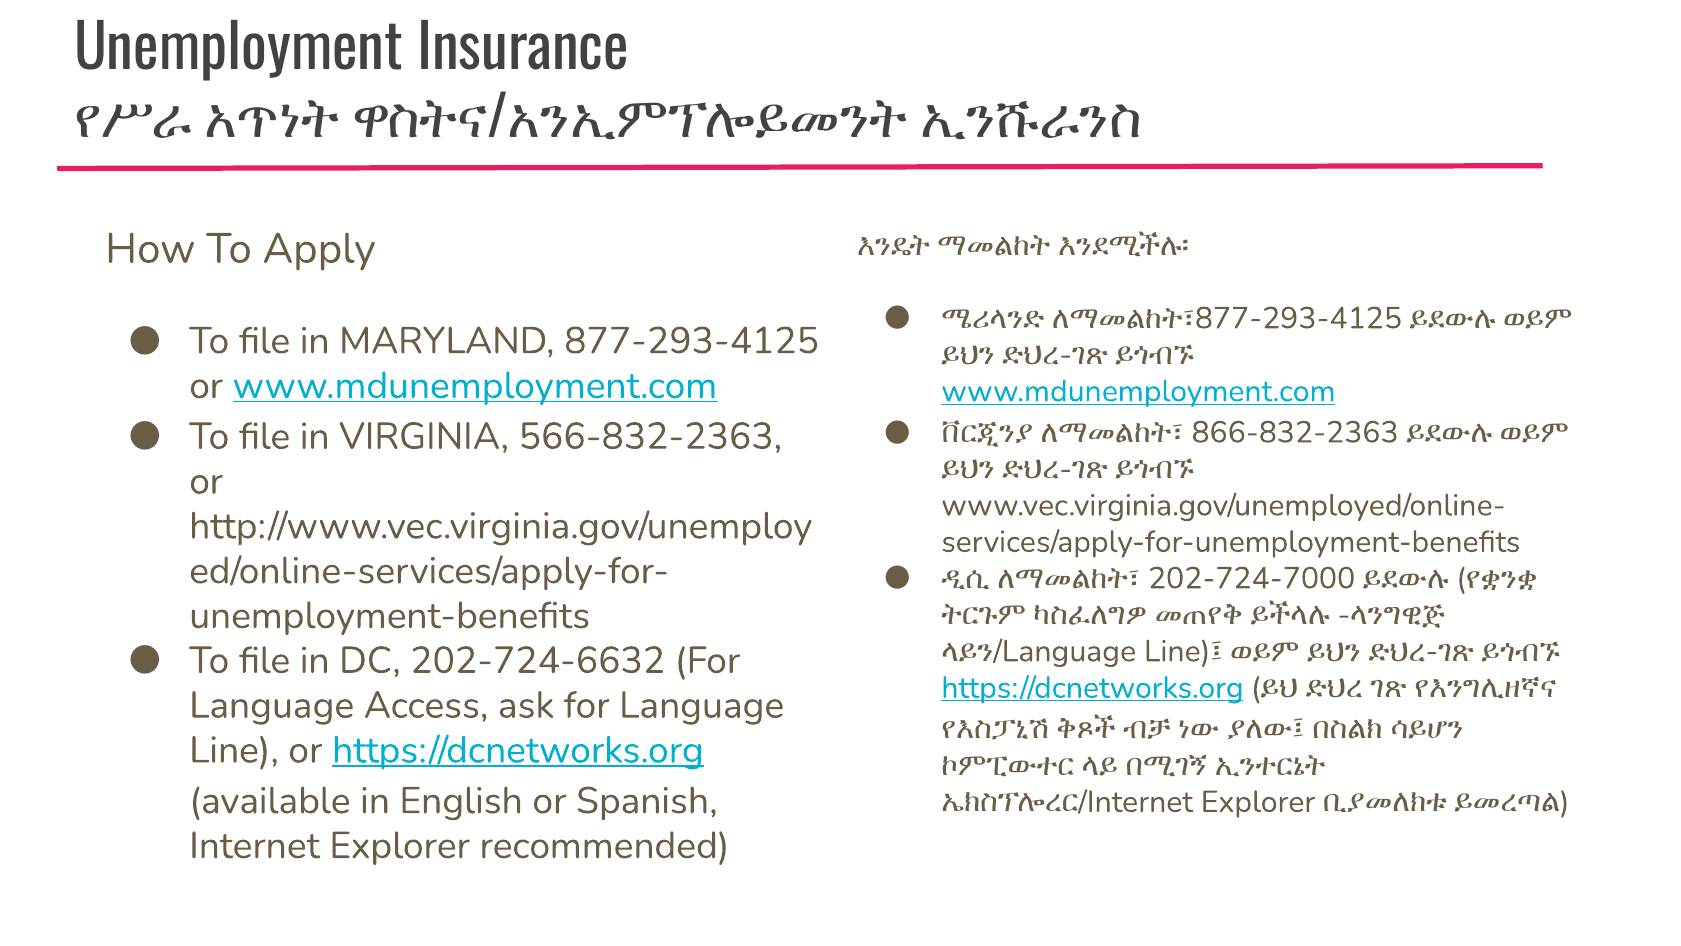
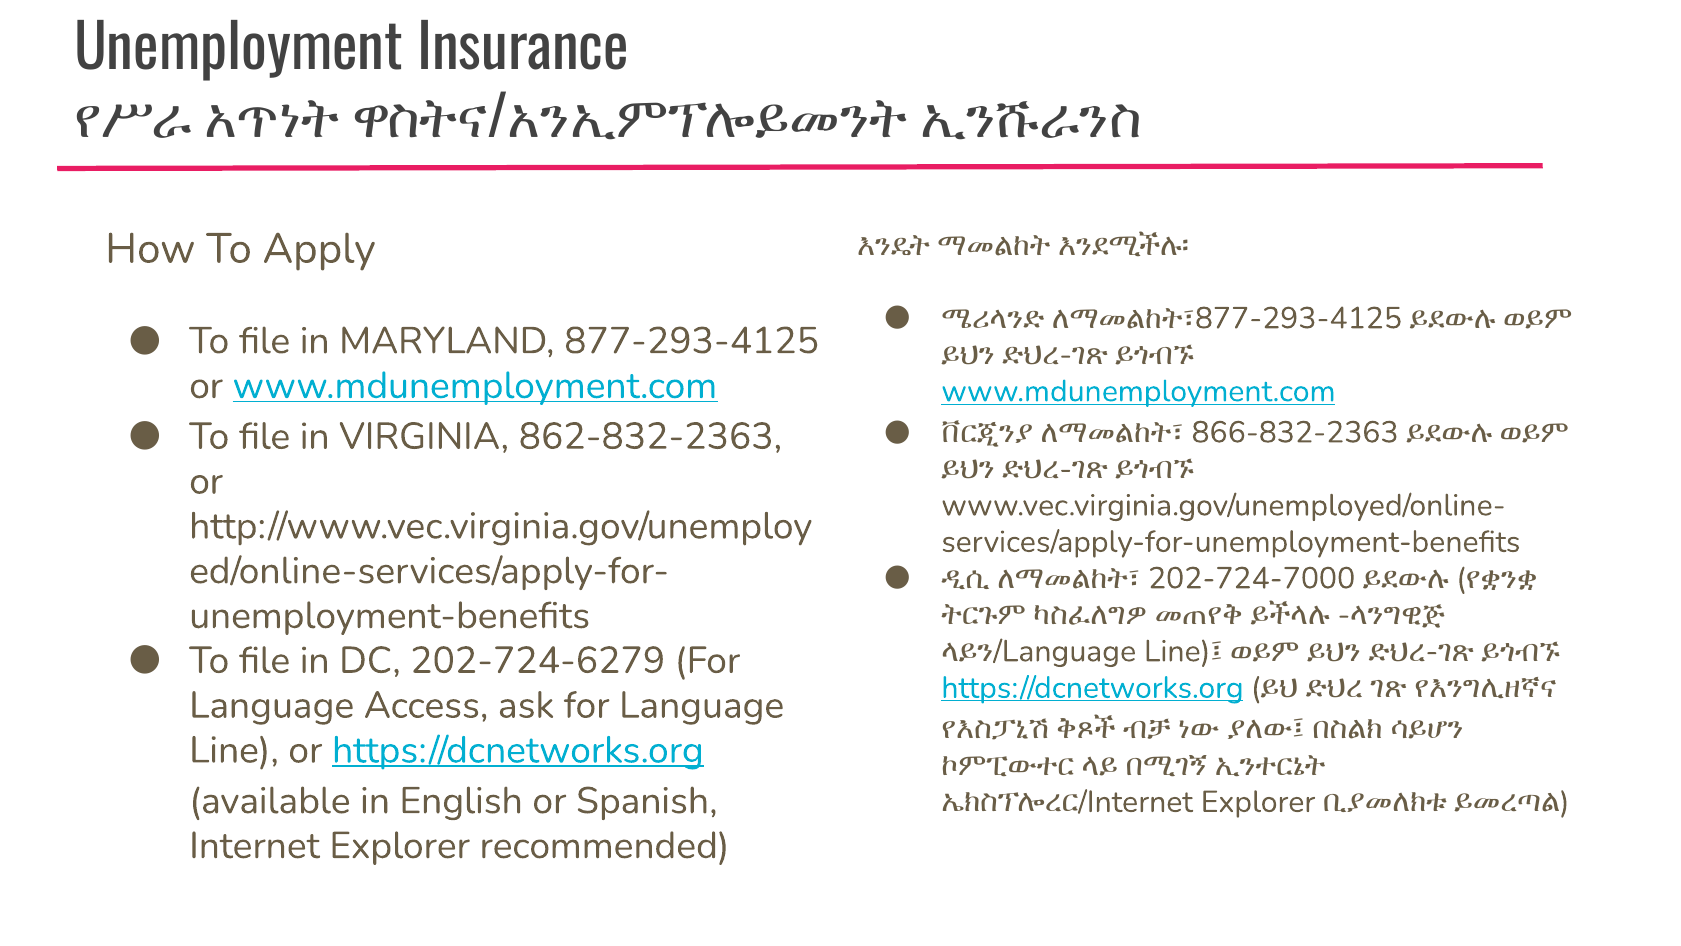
566-832-2363: 566-832-2363 -> 862-832-2363 (650, 436)
202-724-6632: 202-724-6632 -> 202-724-6279 (538, 660)
